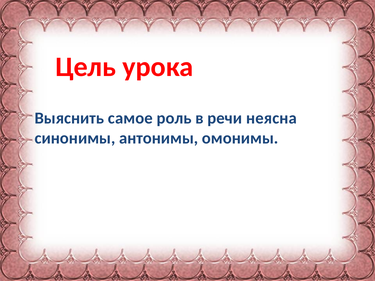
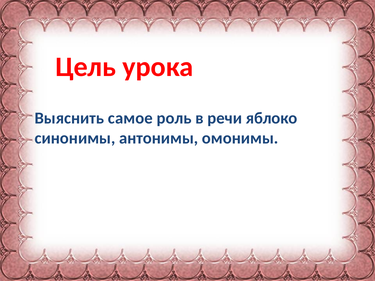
неясна: неясна -> яблоко (272, 118)
